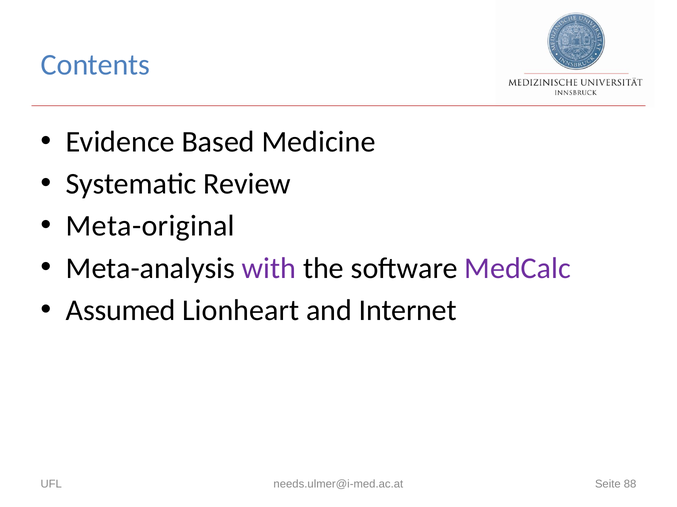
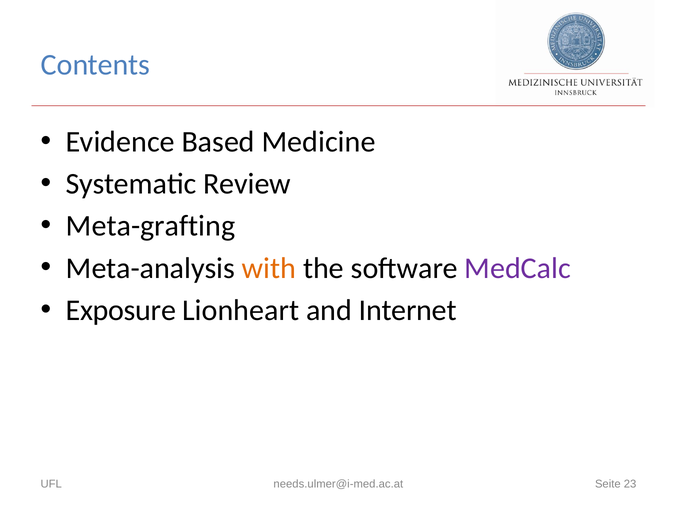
Meta-original: Meta-original -> Meta-grafting (151, 226)
with colour: purple -> orange (269, 269)
Assumed: Assumed -> Exposure (121, 311)
88: 88 -> 23 (630, 485)
